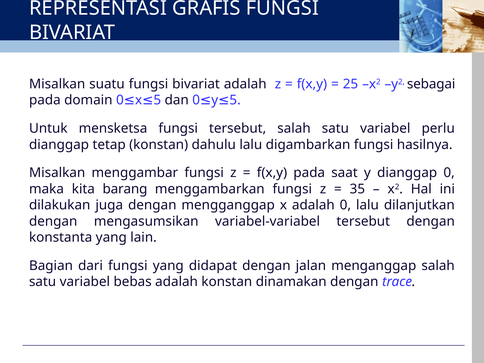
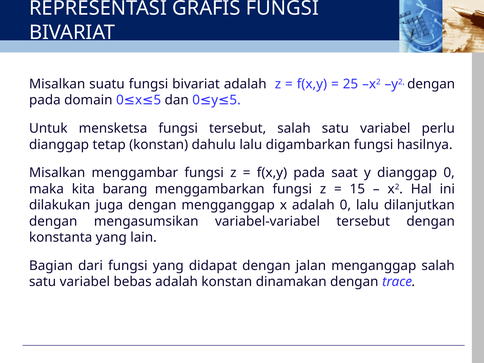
y2 sebagai: sebagai -> dengan (431, 84)
35: 35 -> 15 (357, 189)
